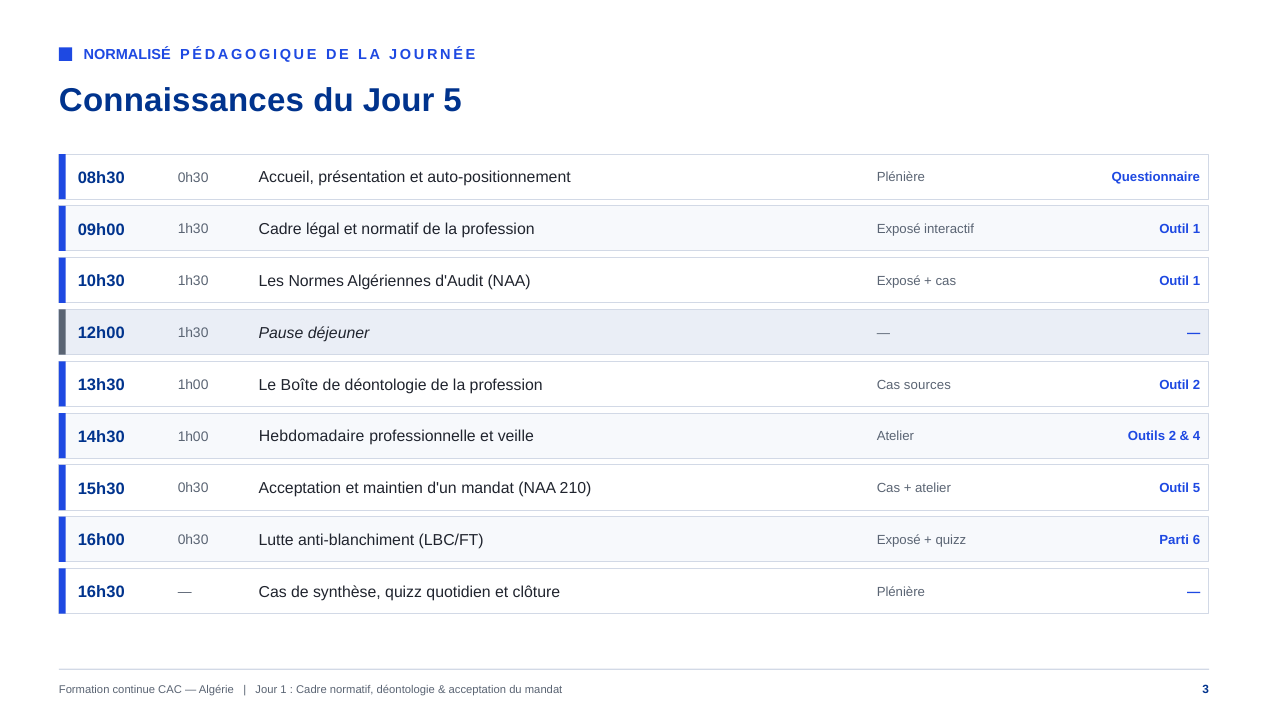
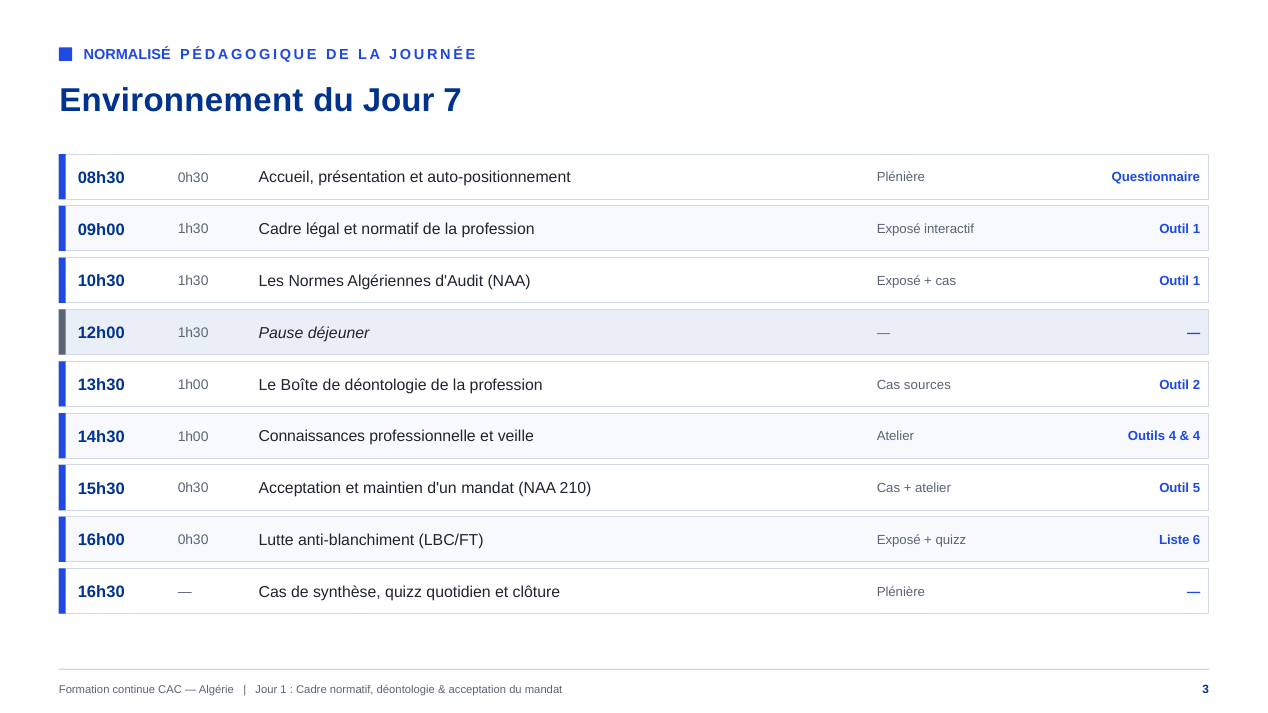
Connaissances: Connaissances -> Environnement (181, 100)
Jour 5: 5 -> 7 (453, 100)
Hebdomadaire: Hebdomadaire -> Connaissances (312, 437)
Outils 2: 2 -> 4 (1172, 437)
Parti: Parti -> Liste (1174, 540)
